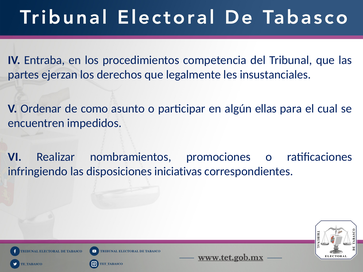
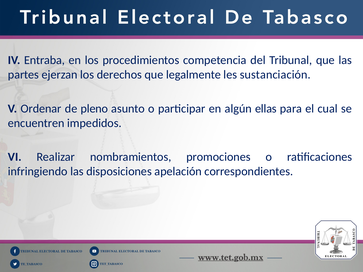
insustanciales: insustanciales -> sustanciación (275, 75)
como: como -> pleno (94, 109)
iniciativas: iniciativas -> apelación (178, 172)
